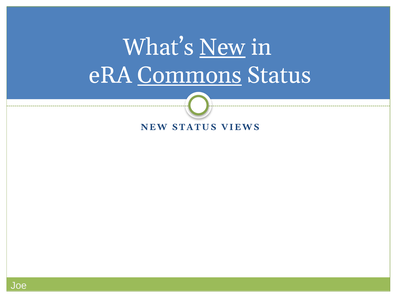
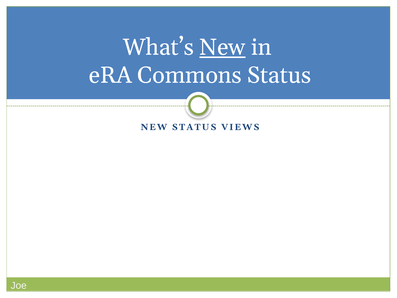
Commons underline: present -> none (190, 75)
